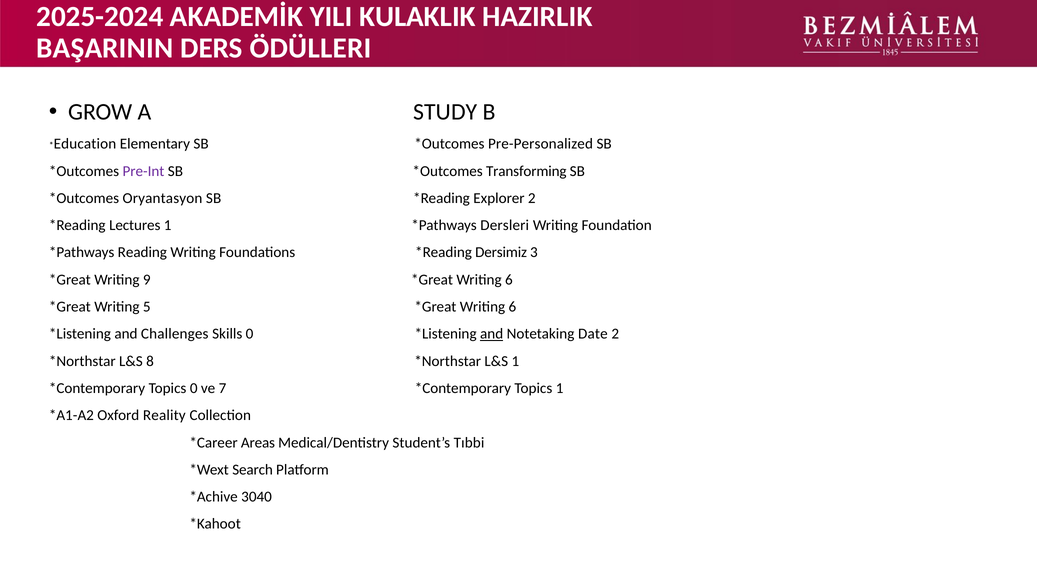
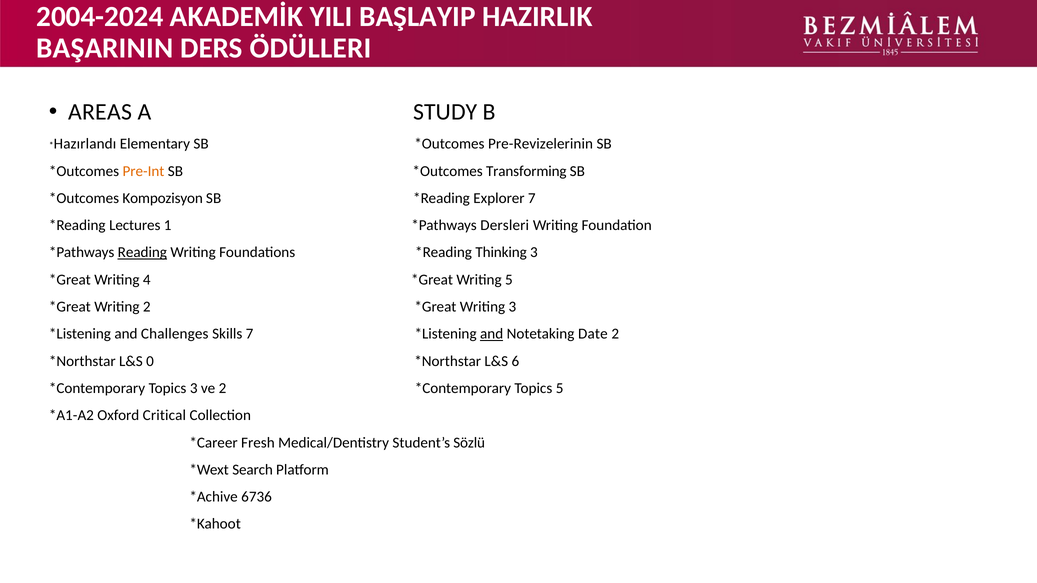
2025-2024: 2025-2024 -> 2004-2024 (100, 17)
KULAKLIK: KULAKLIK -> BAŞLAYIP (417, 17)
GROW: GROW -> AREAS (100, 112)
Education: Education -> Hazırlandı (85, 144)
Pre-Personalized: Pre-Personalized -> Pre-Revizelerinin (541, 144)
Pre-Int colour: purple -> orange (143, 171)
Oryantasyon: Oryantasyon -> Kompozisyon (163, 198)
Explorer 2: 2 -> 7 (532, 198)
Reading underline: none -> present (142, 253)
Dersimiz: Dersimiz -> Thinking (501, 253)
9: 9 -> 4 (147, 280)
6: 6 -> 5 (509, 280)
Writing 5: 5 -> 2 (147, 307)
6: 6 -> 3 (512, 307)
Skills 0: 0 -> 7 (250, 334)
8: 8 -> 0 (150, 361)
L&S 1: 1 -> 6 (515, 361)
Topics 0: 0 -> 3 (194, 388)
ve 7: 7 -> 2 (222, 388)
Topics 1: 1 -> 5 (560, 388)
Reality: Reality -> Critical (164, 416)
Areas: Areas -> Fresh (258, 443)
Tıbbi: Tıbbi -> Sözlü (469, 443)
3040: 3040 -> 6736 (257, 497)
